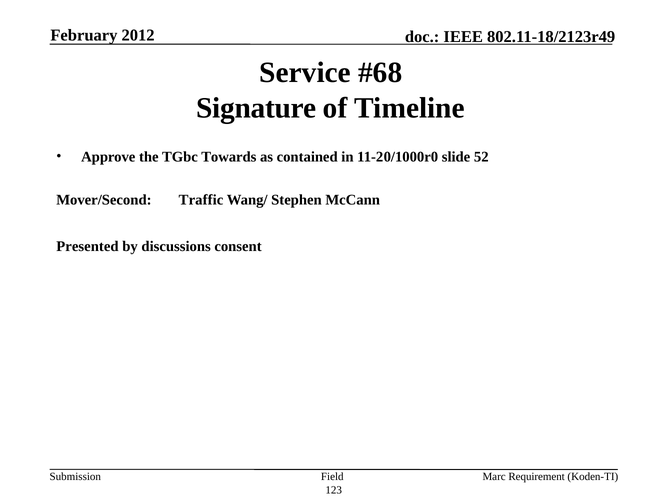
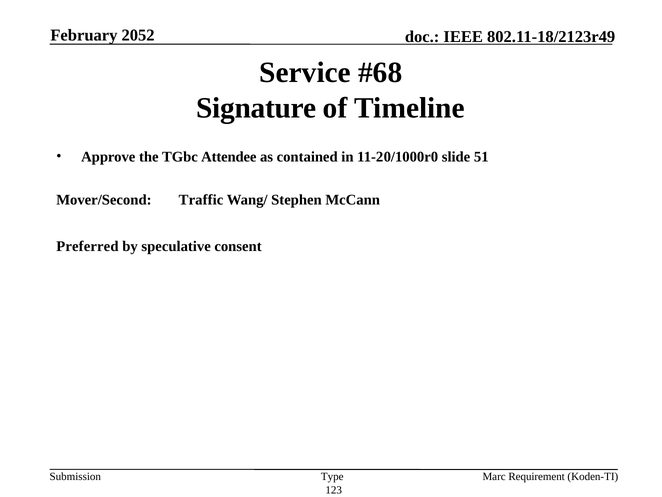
2012: 2012 -> 2052 (138, 35)
Towards: Towards -> Attendee (229, 157)
52: 52 -> 51 (481, 157)
Presented: Presented -> Preferred (87, 246)
discussions: discussions -> speculative (176, 246)
Field: Field -> Type (332, 476)
